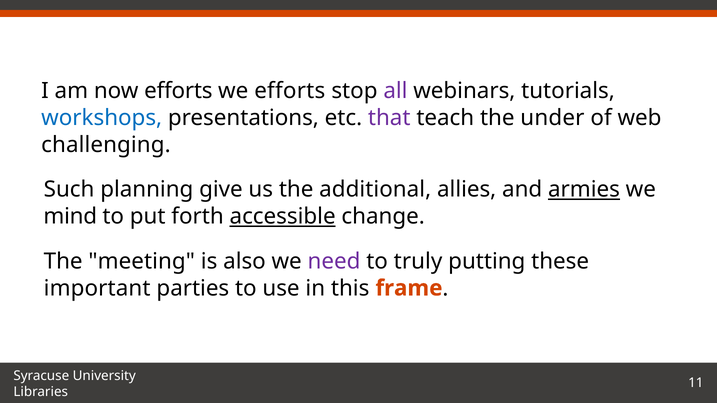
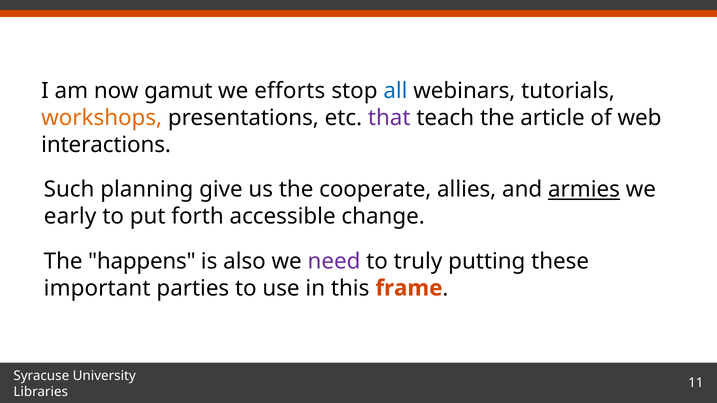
now efforts: efforts -> gamut (178, 91)
all colour: purple -> blue (395, 91)
workshops colour: blue -> orange (102, 118)
under: under -> article (553, 118)
challenging: challenging -> interactions (106, 145)
additional: additional -> cooperate (375, 190)
mind: mind -> early (70, 217)
accessible underline: present -> none (283, 217)
meeting: meeting -> happens (142, 261)
